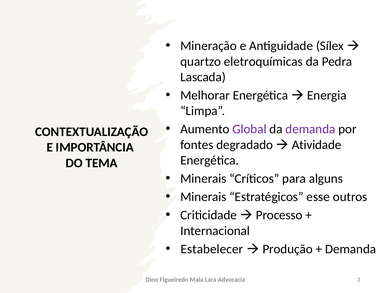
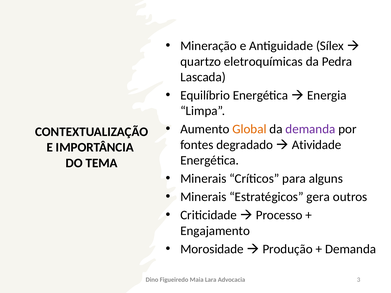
Melhorar: Melhorar -> Equilíbrio (205, 95)
Global colour: purple -> orange (249, 129)
esse: esse -> gera (318, 197)
Internacional: Internacional -> Engajamento (215, 231)
Estabelecer: Estabelecer -> Morosidade (212, 249)
